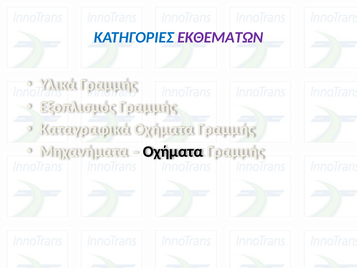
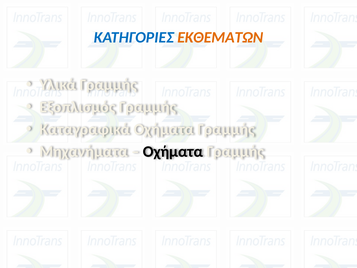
ΕΚΘΕΜΑΤΩΝ colour: purple -> orange (220, 37)
